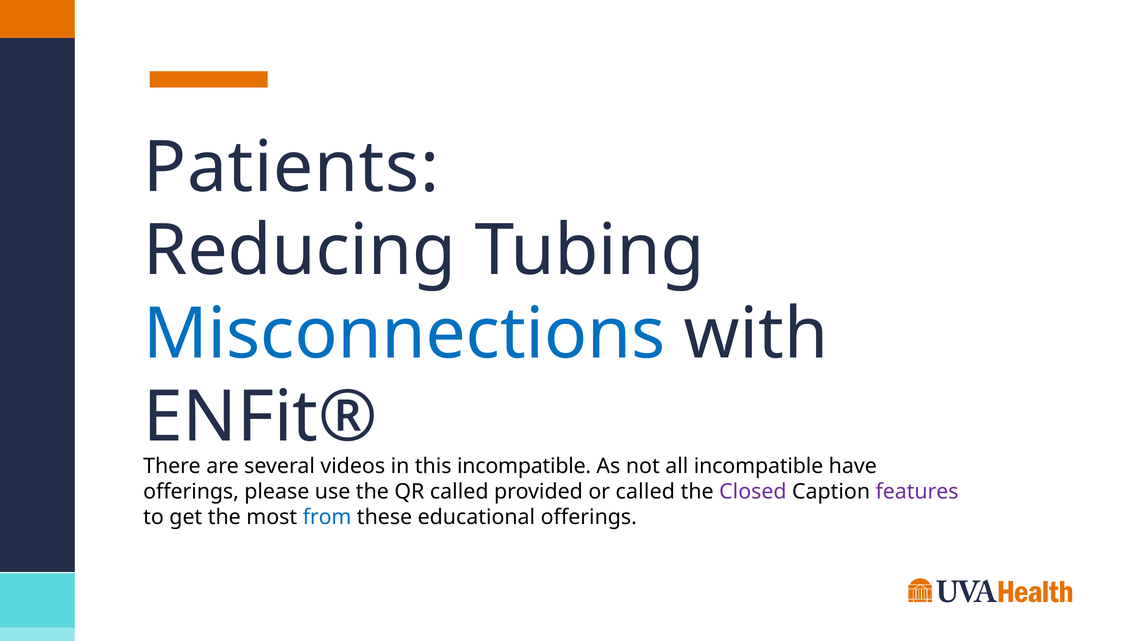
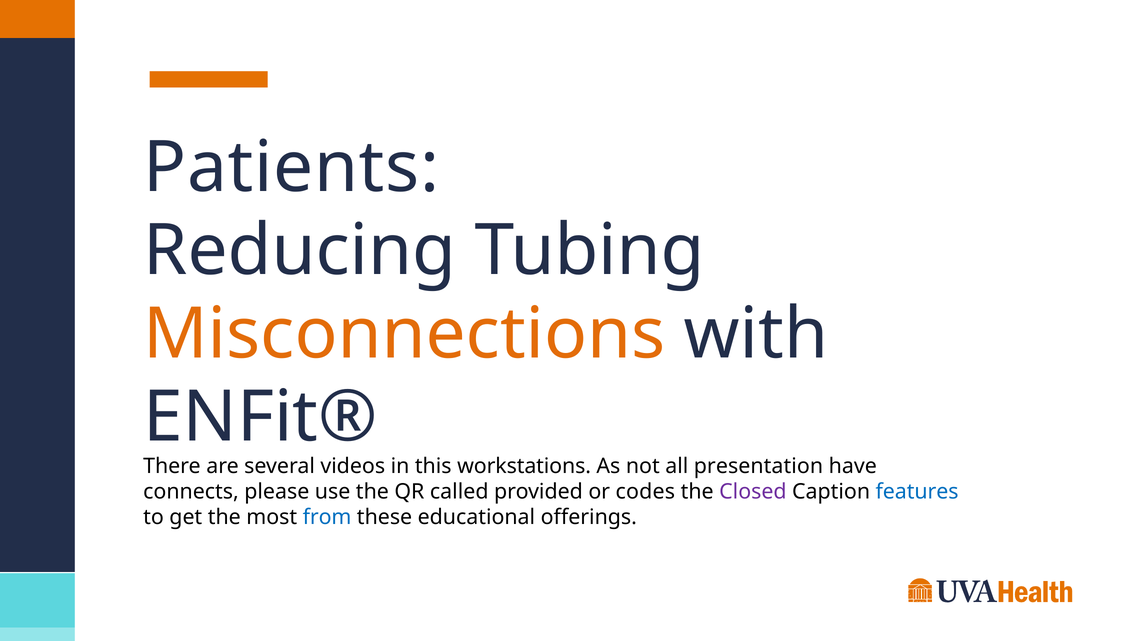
Misconnections colour: blue -> orange (404, 334)
this incompatible: incompatible -> workstations (524, 466)
all incompatible: incompatible -> presentation (758, 466)
offerings: offerings -> connects (191, 492)
or called: called -> codes (645, 492)
features colour: purple -> blue (917, 492)
